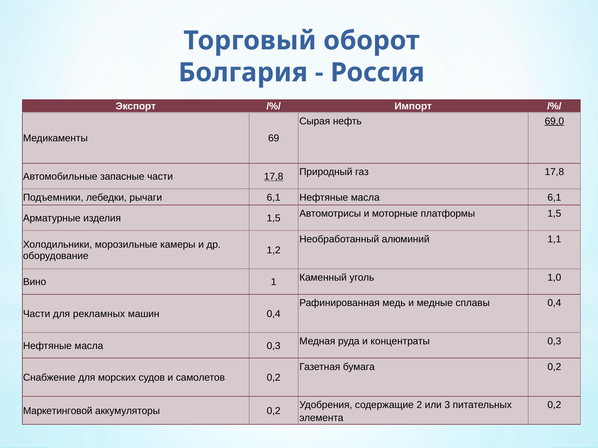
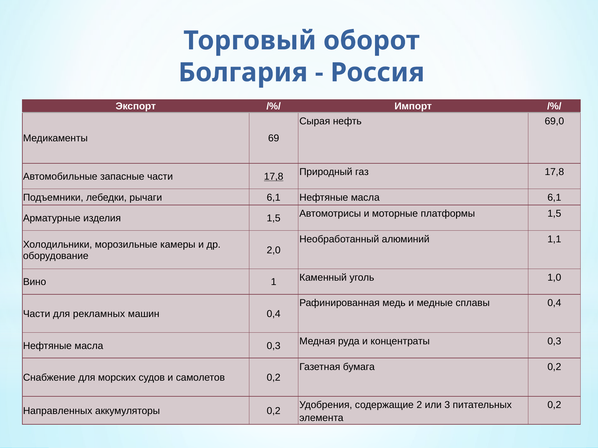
69,0 underline: present -> none (554, 121)
1,2: 1,2 -> 2,0 (274, 250)
Маркетинговой: Маркетинговой -> Направленных (58, 411)
